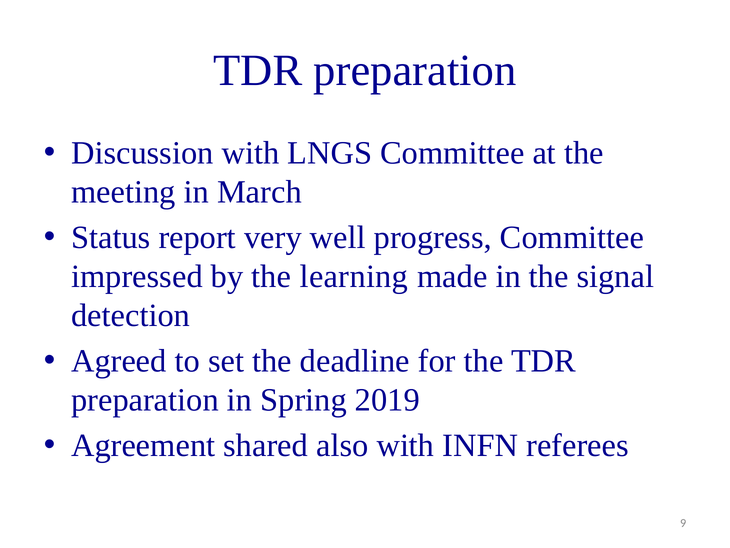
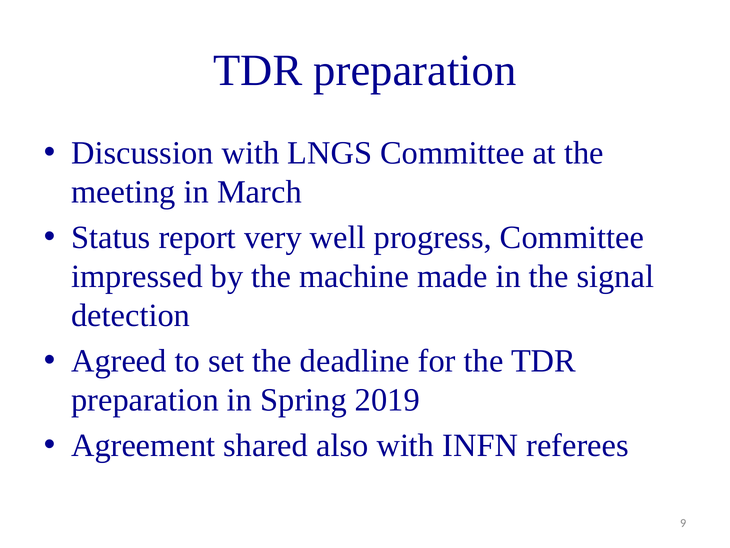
learning: learning -> machine (354, 276)
